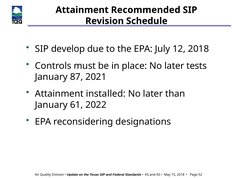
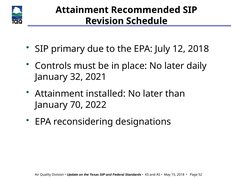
develop: develop -> primary (68, 49)
tests: tests -> daily (197, 66)
87: 87 -> 32 (77, 77)
61: 61 -> 70 (77, 105)
